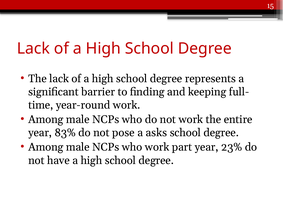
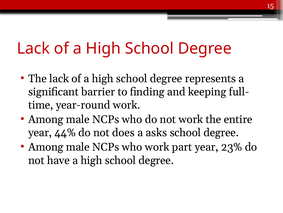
83%: 83% -> 44% (65, 132)
pose: pose -> does (123, 132)
